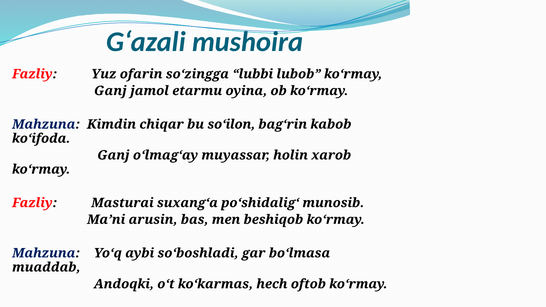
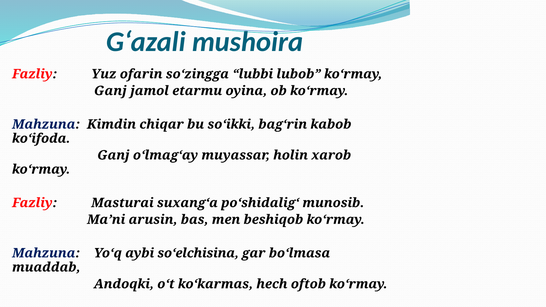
so‘ilon: so‘ilon -> so‘ikki (231, 124)
so‘boshladi: so‘boshladi -> so‘elchisina (198, 253)
